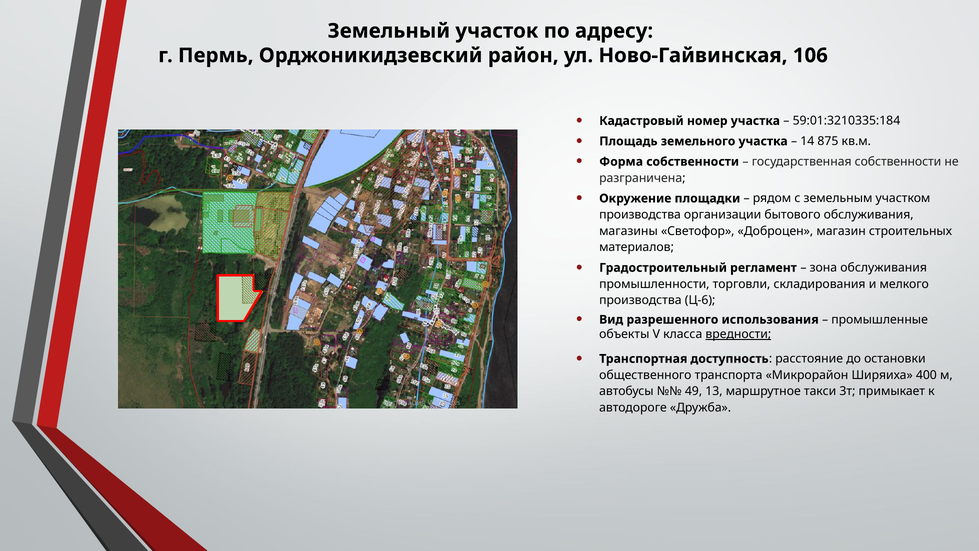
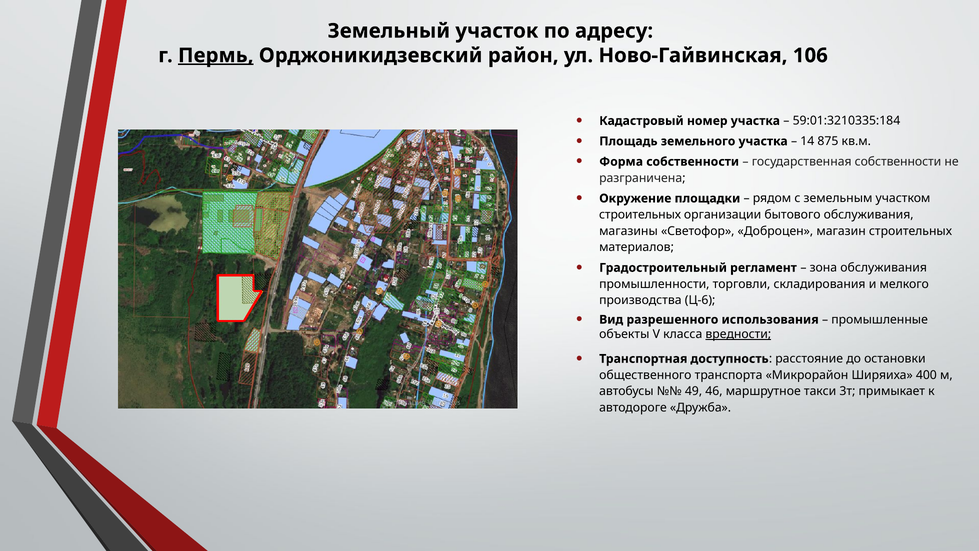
Пермь underline: none -> present (216, 55)
производства: производства -> строительных (640, 215)
13: 13 -> 46 (714, 391)
